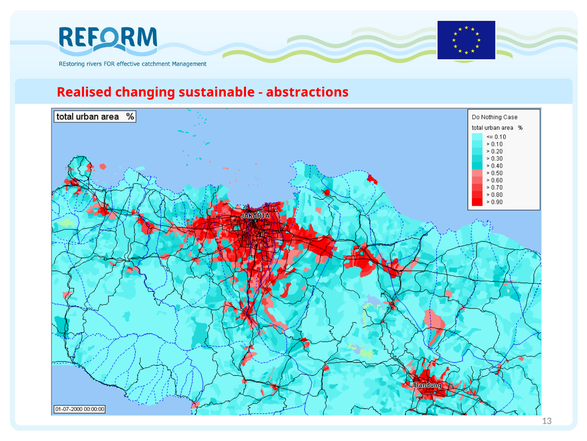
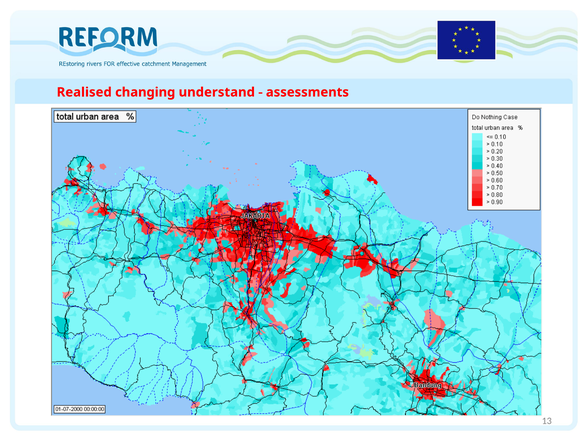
sustainable: sustainable -> understand (217, 92)
abstractions: abstractions -> assessments (307, 92)
